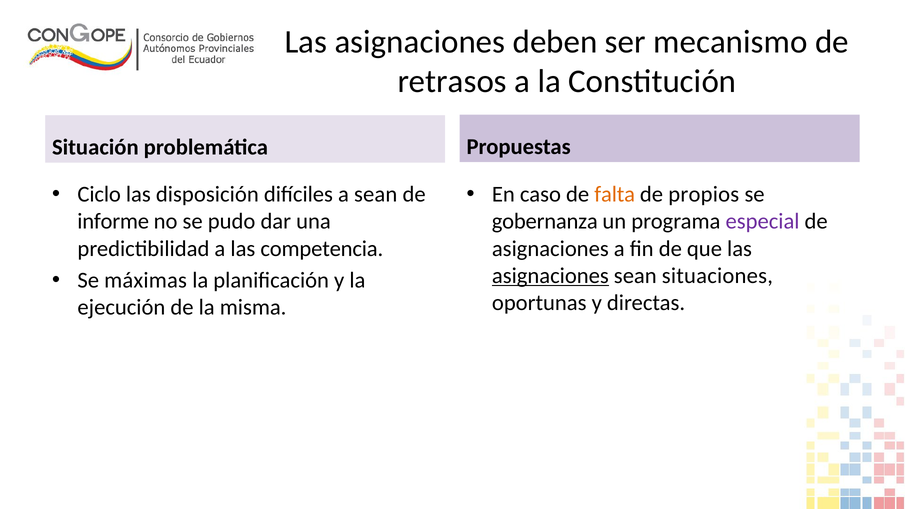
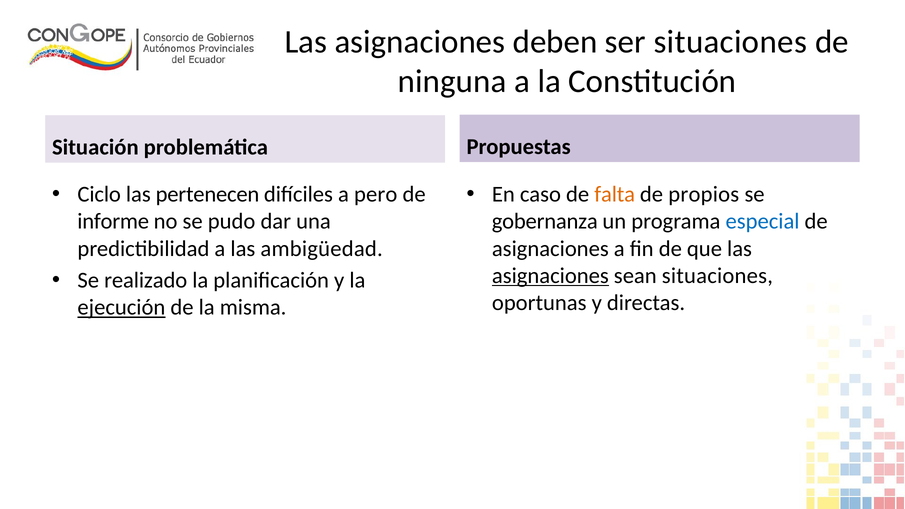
ser mecanismo: mecanismo -> situaciones (730, 42)
retrasos: retrasos -> ninguna (452, 81)
disposición: disposición -> pertenecen (207, 194)
a sean: sean -> pero (376, 194)
especial colour: purple -> blue (763, 222)
competencia: competencia -> ambigüedad (322, 249)
máximas: máximas -> realizado (146, 280)
ejecución underline: none -> present (121, 307)
